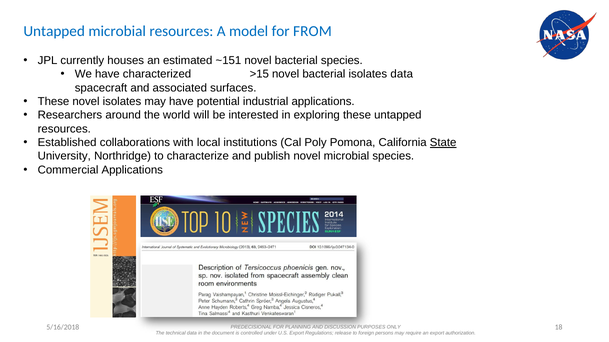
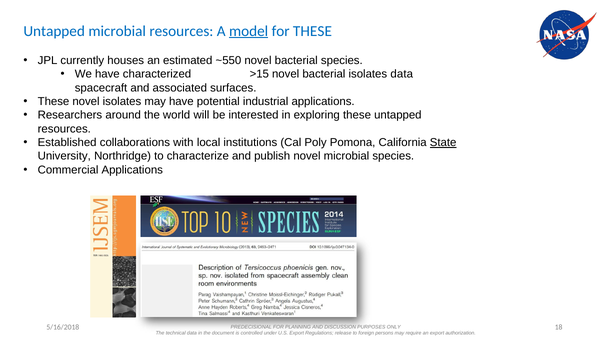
model underline: none -> present (249, 31)
for FROM: FROM -> THESE (312, 31)
~151: ~151 -> ~550 (228, 61)
